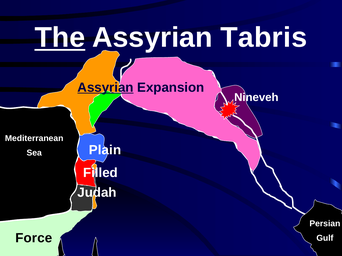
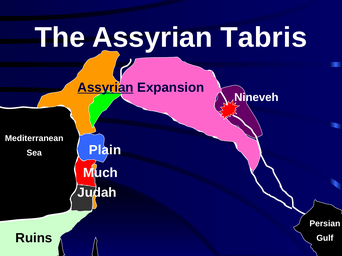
The underline: present -> none (60, 38)
Filled: Filled -> Much (101, 173)
Force: Force -> Ruins (34, 239)
